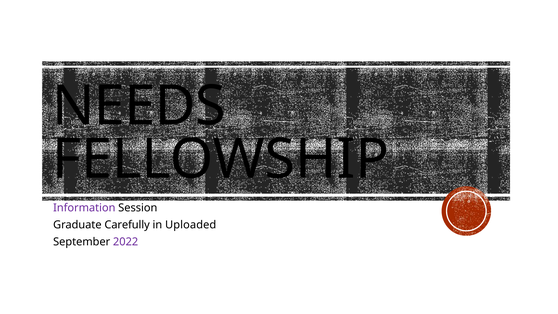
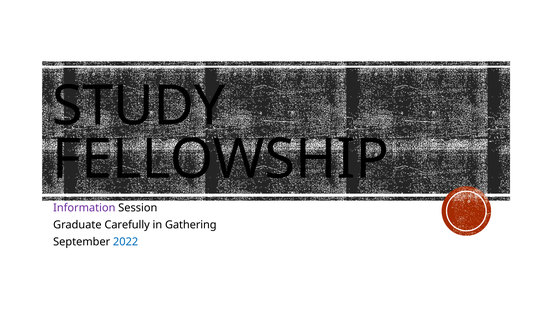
NEEDS: NEEDS -> STUDY (139, 106)
Uploaded: Uploaded -> Gathering (191, 225)
2022 colour: purple -> blue (126, 242)
